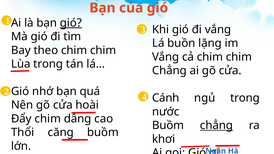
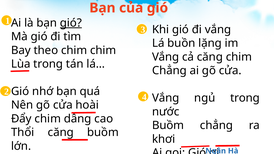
cả chim: chim -> căng (210, 57)
Cánh: Cánh -> Vắng (166, 98)
chẳng underline: present -> none (216, 125)
